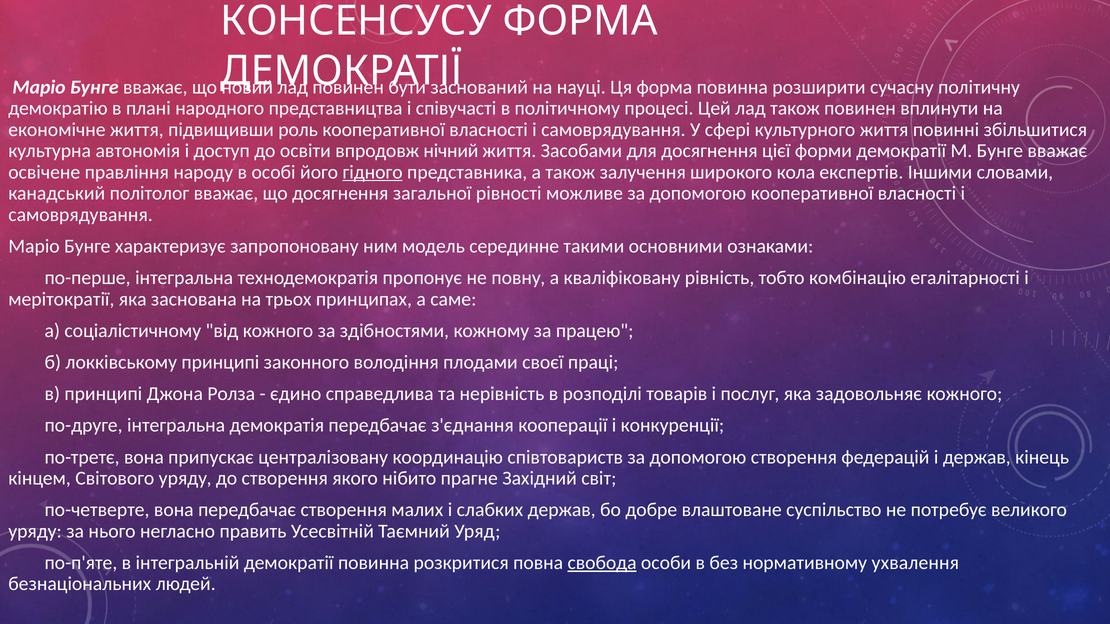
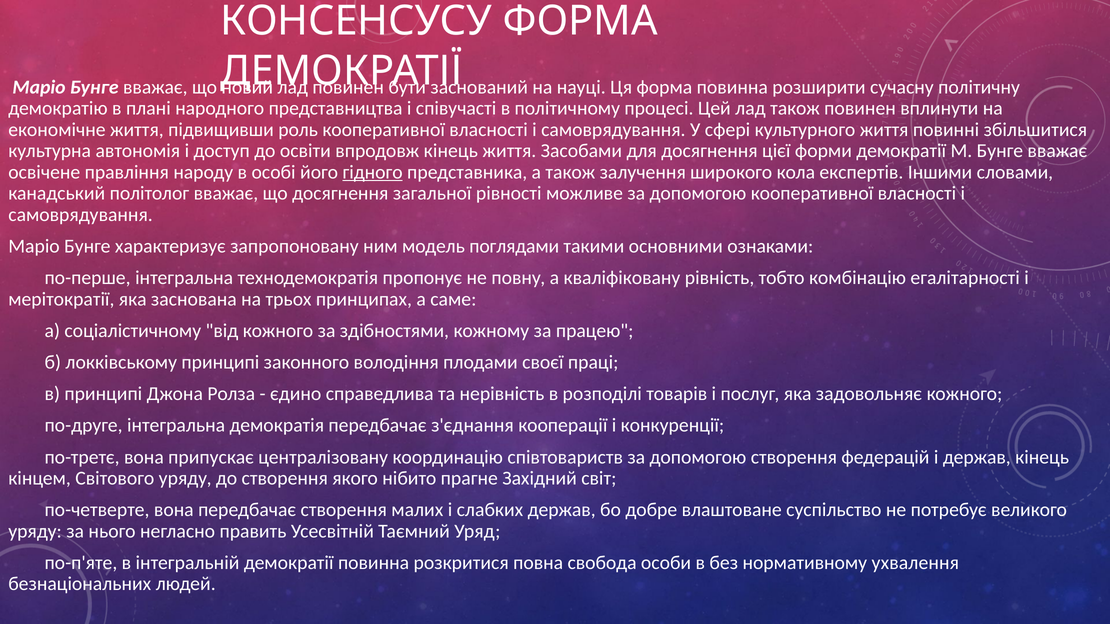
впродовж нічний: нічний -> кінець (451, 151)
серединне: серединне -> поглядами (514, 246)
свобода underline: present -> none (602, 563)
